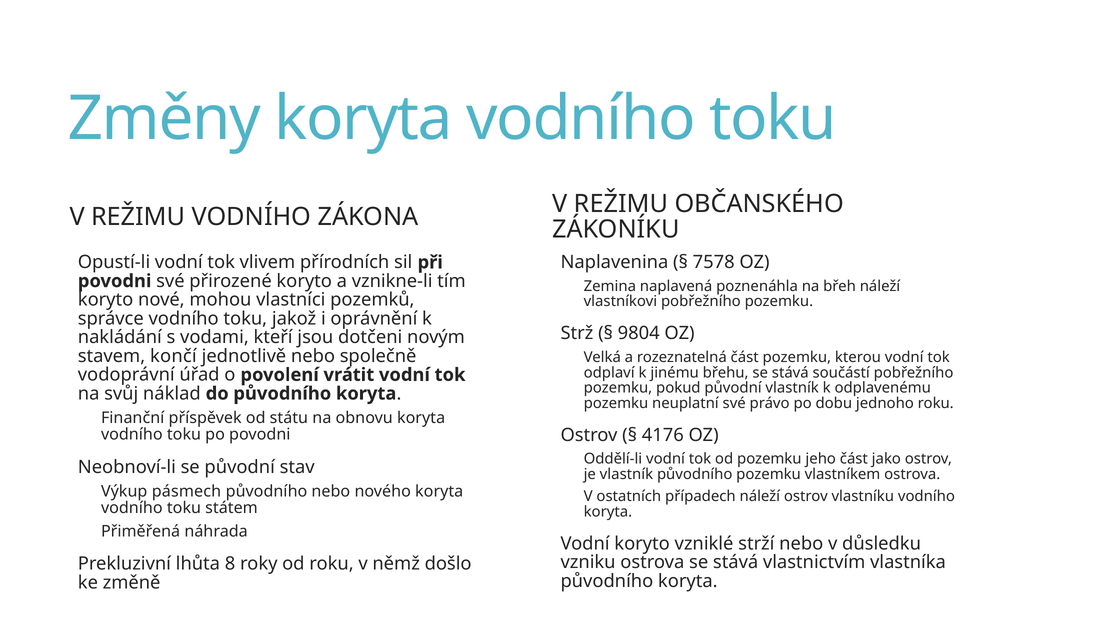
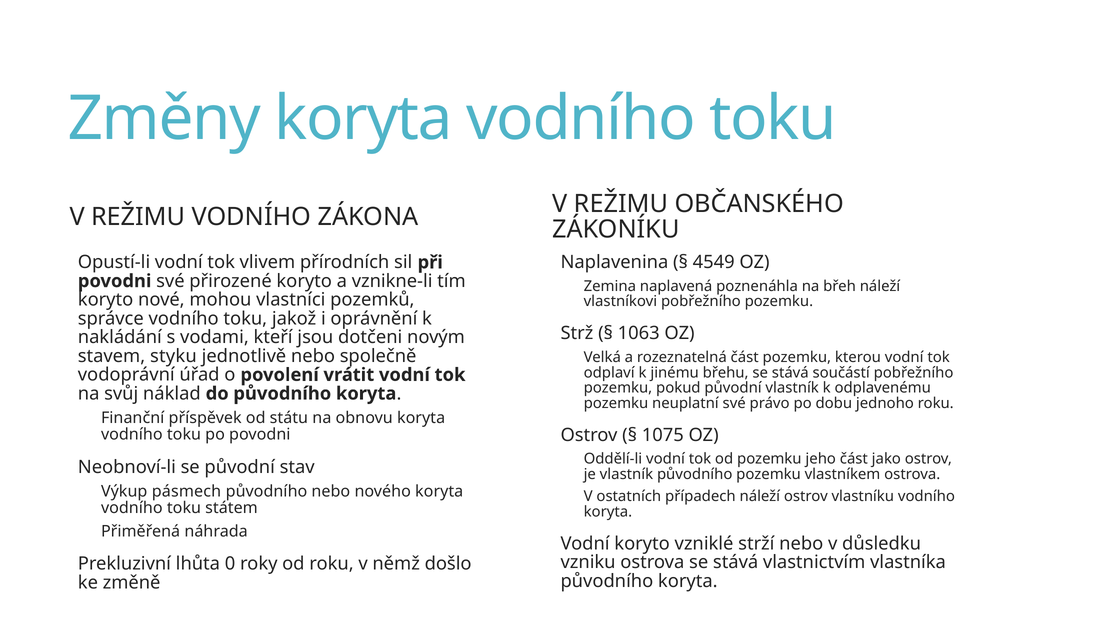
7578: 7578 -> 4549 (714, 262)
9804: 9804 -> 1063 (639, 333)
končí: končí -> styku (173, 356)
4176: 4176 -> 1075 (663, 435)
8: 8 -> 0 (230, 564)
